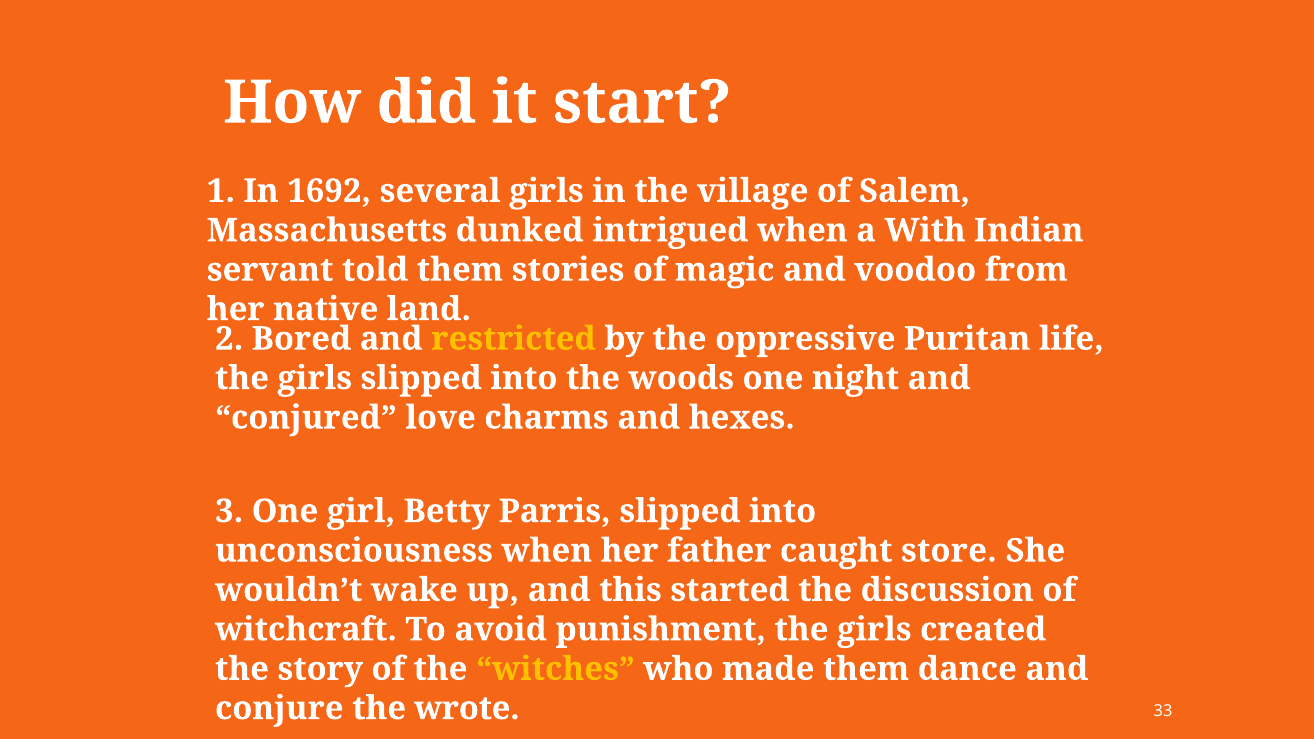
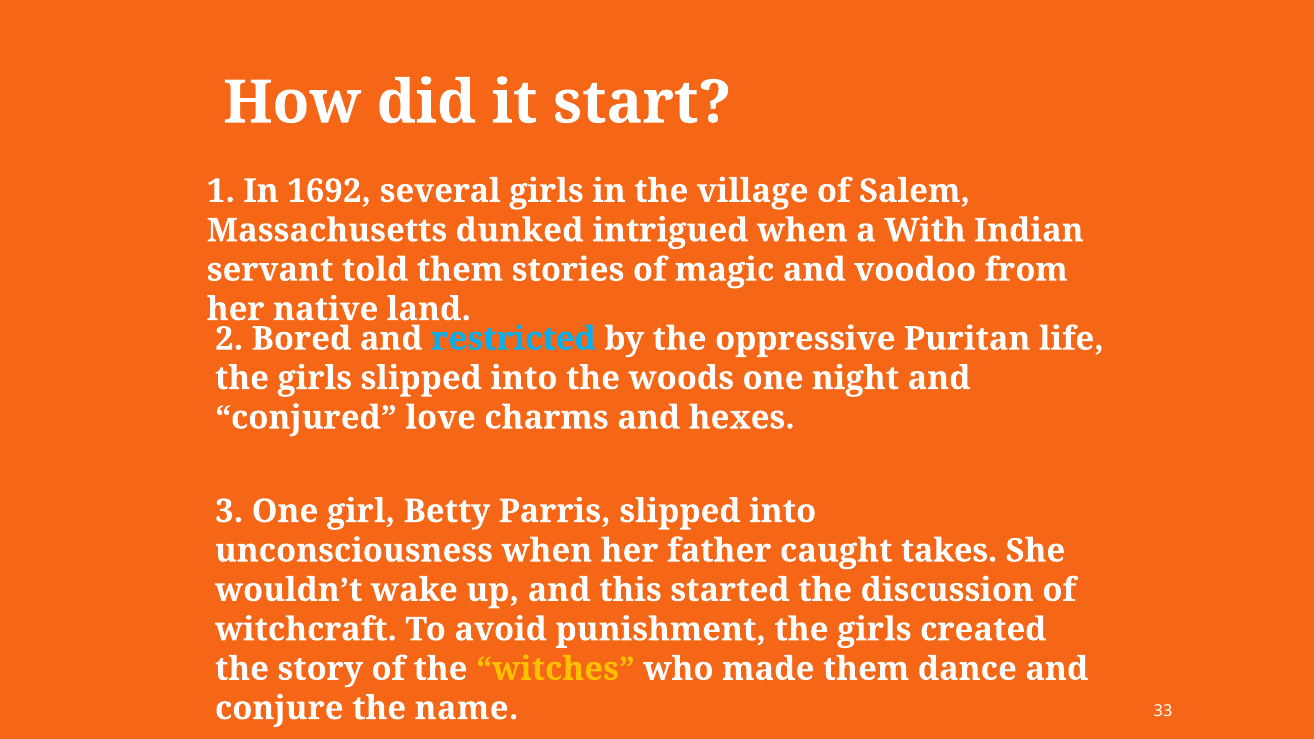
restricted colour: yellow -> light blue (514, 339)
store: store -> takes (949, 551)
wrote: wrote -> name (467, 708)
